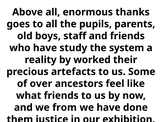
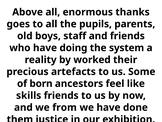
study: study -> doing (73, 48)
over: over -> born (41, 83)
what: what -> skills (29, 95)
